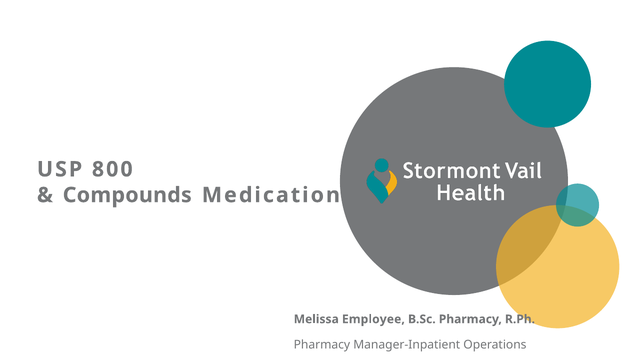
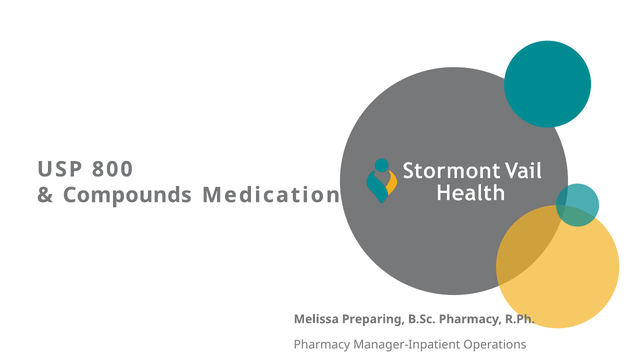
Employee: Employee -> Preparing (373, 319)
